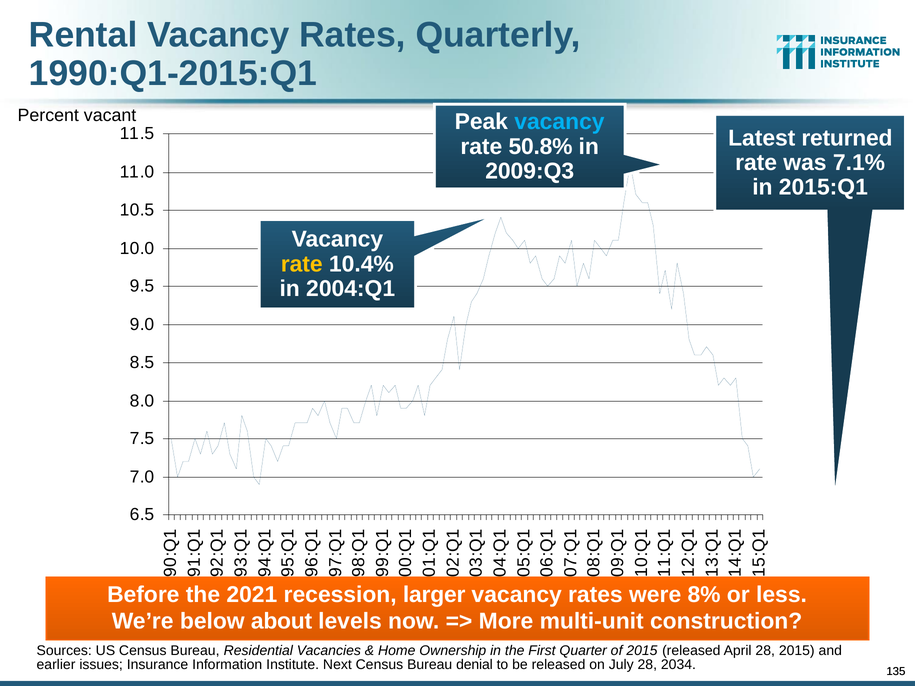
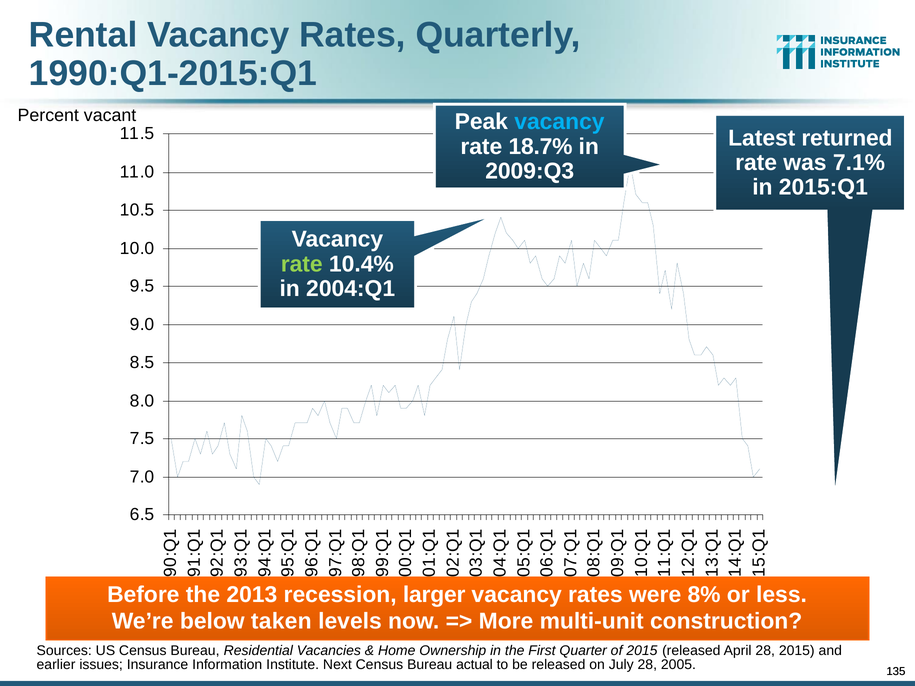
50.8%: 50.8% -> 18.7% (541, 147)
rate colour: yellow -> light green (302, 264)
2021: 2021 -> 2013 (252, 595)
about: about -> taken (281, 621)
denial: denial -> actual (475, 665)
2034: 2034 -> 2005 (678, 665)
